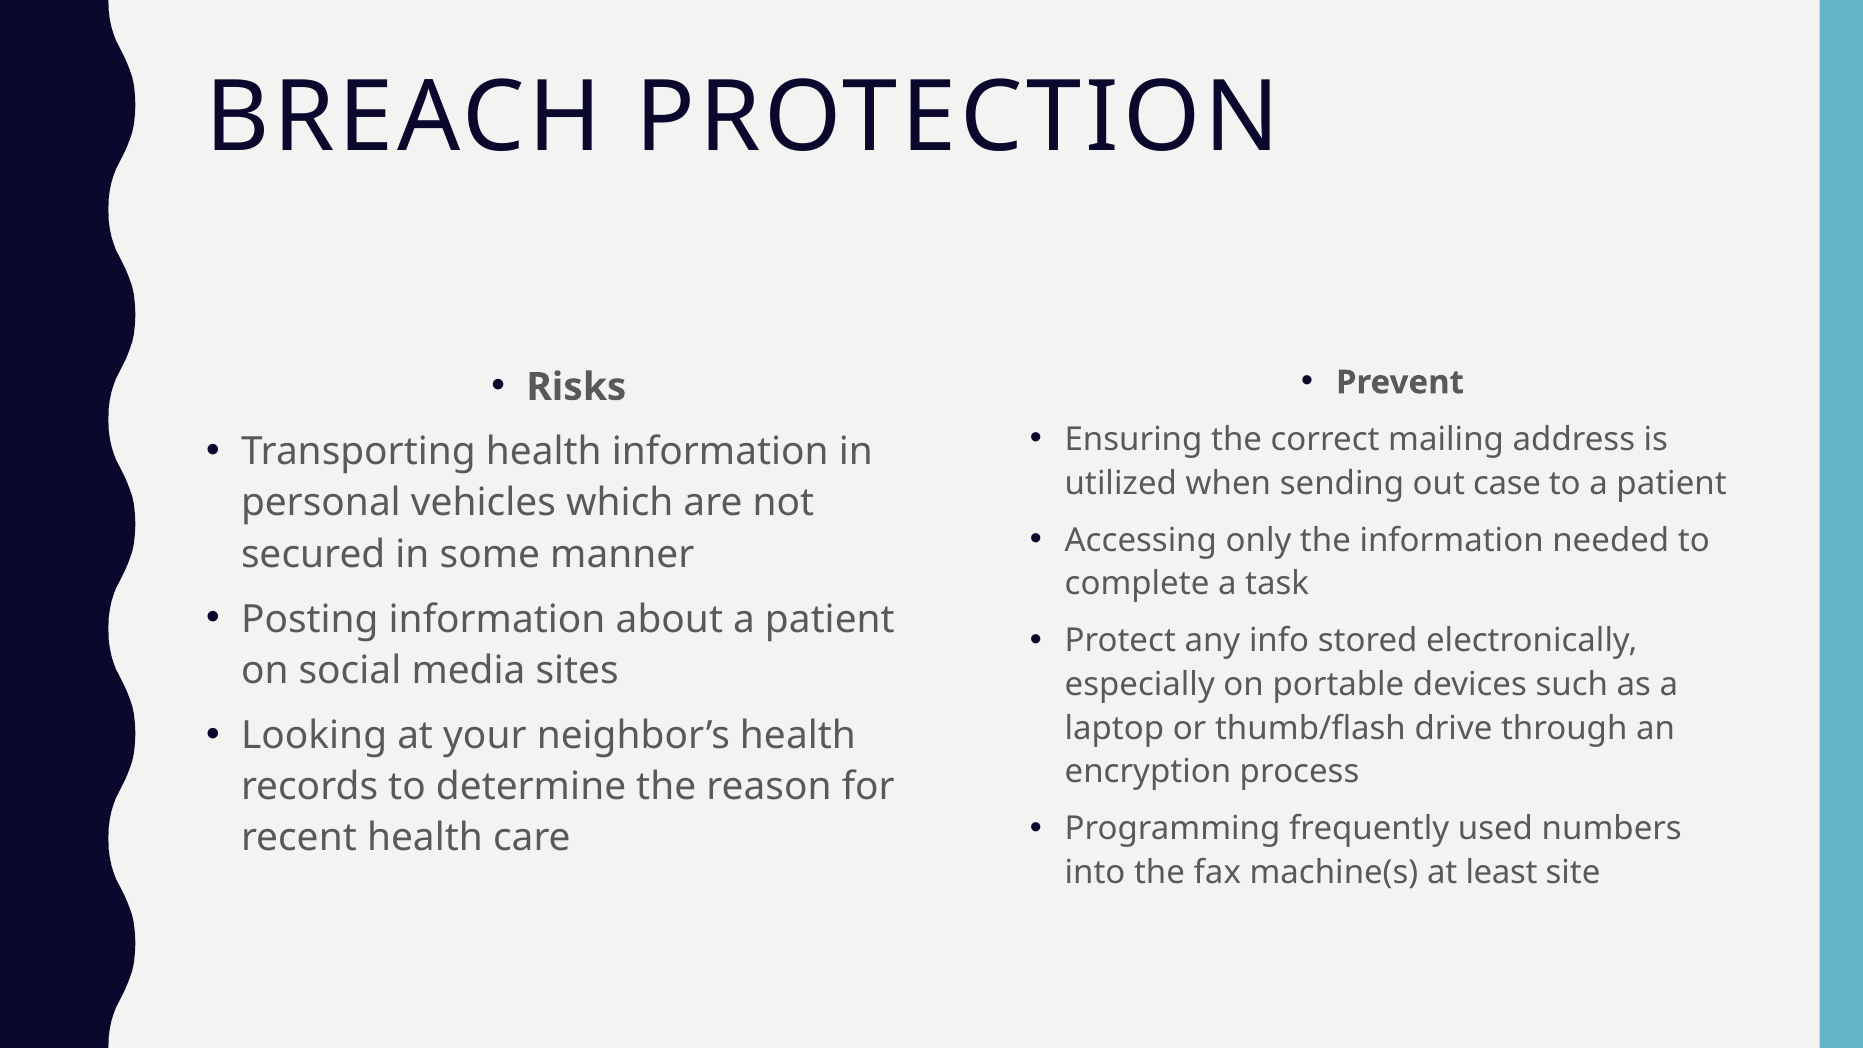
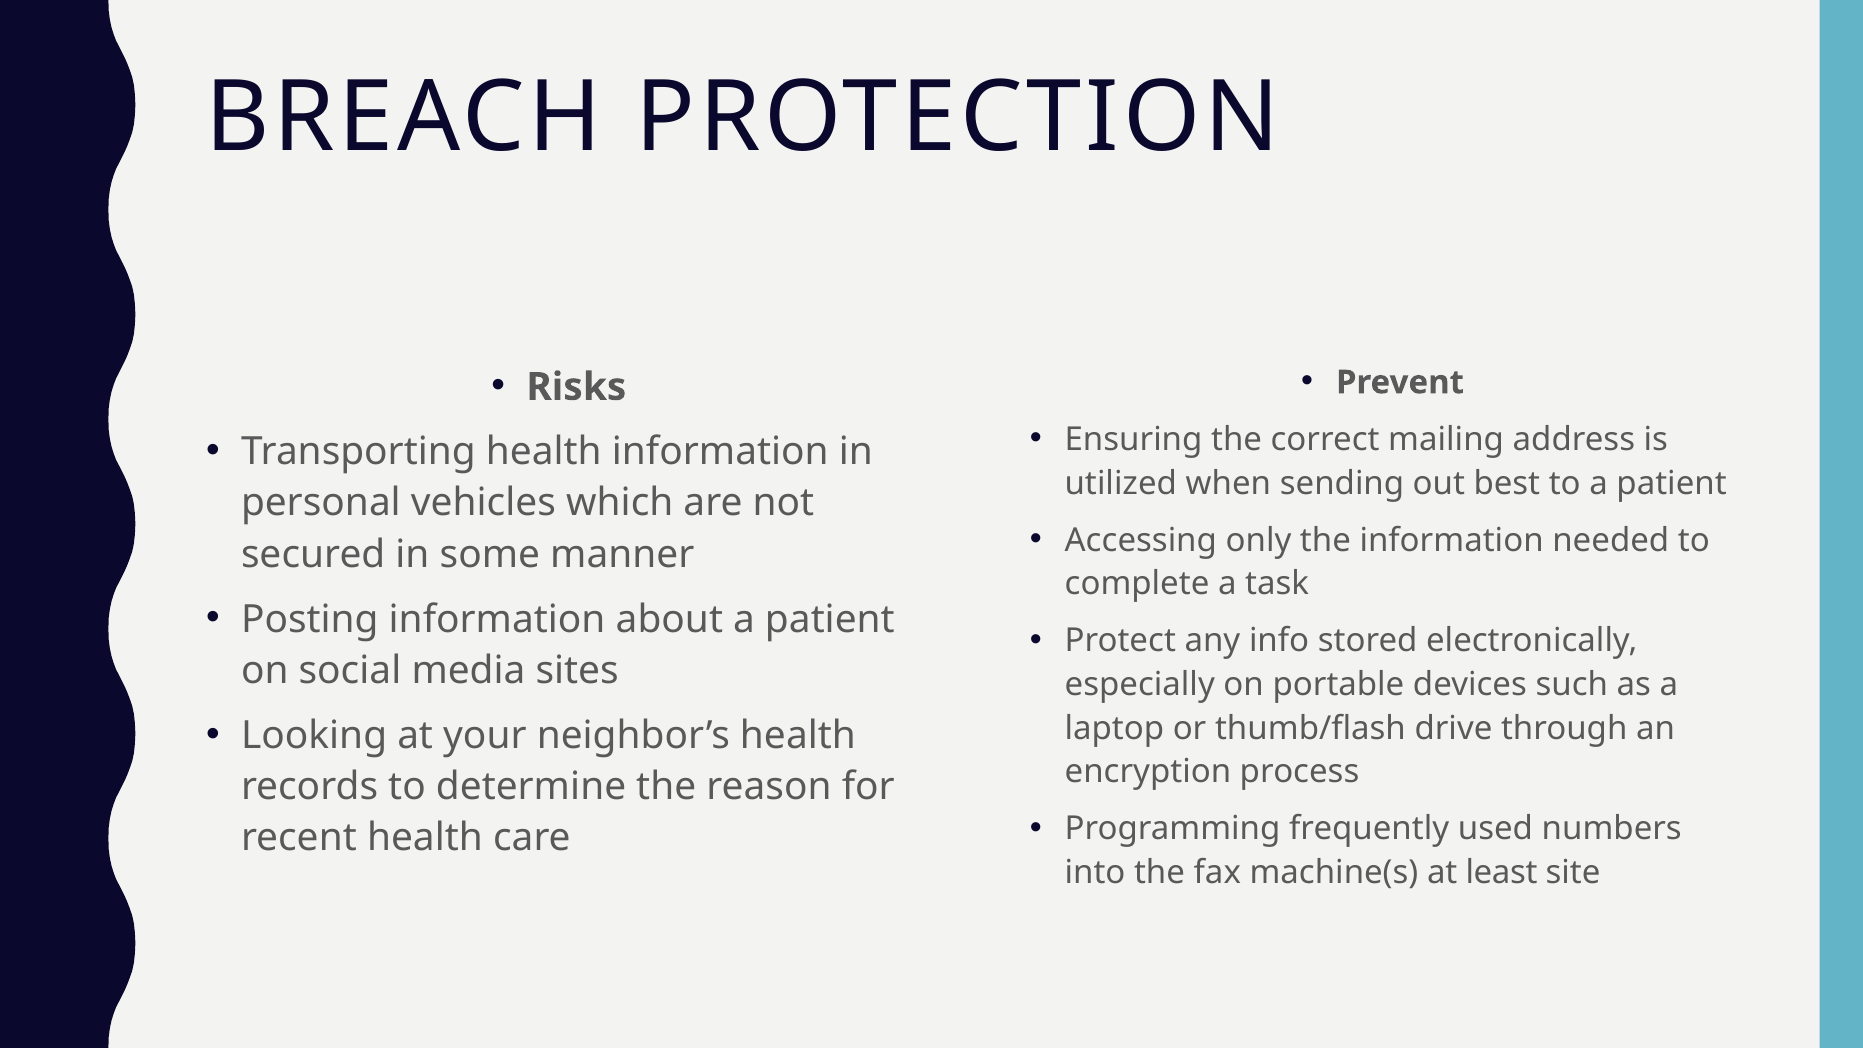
case: case -> best (1507, 483)
